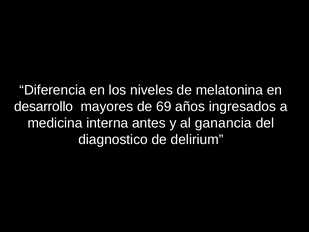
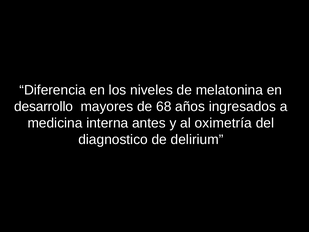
69: 69 -> 68 (164, 107)
ganancia: ganancia -> oximetría (223, 123)
